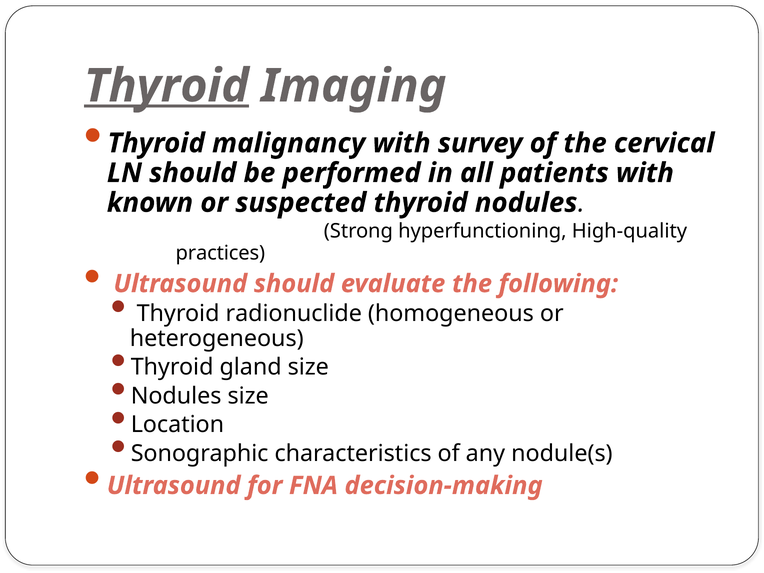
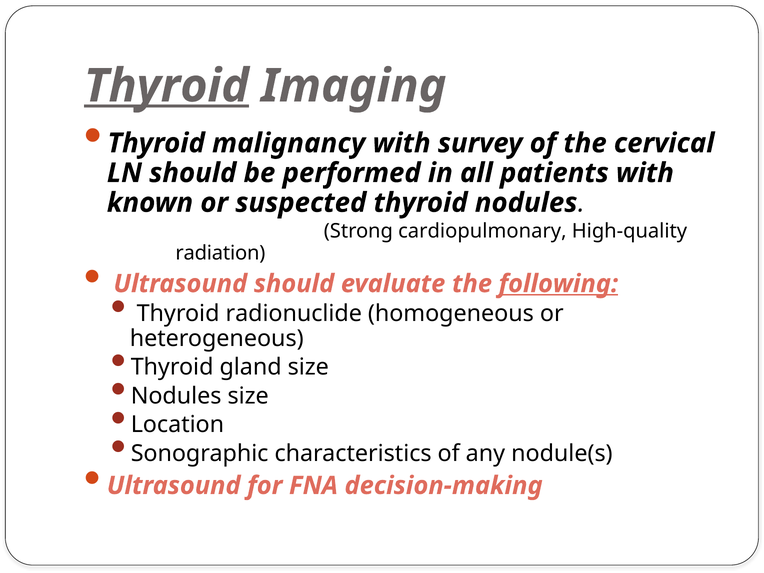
hyperfunctioning: hyperfunctioning -> cardiopulmonary (482, 231)
practices: practices -> radiation (220, 253)
following underline: none -> present (558, 284)
